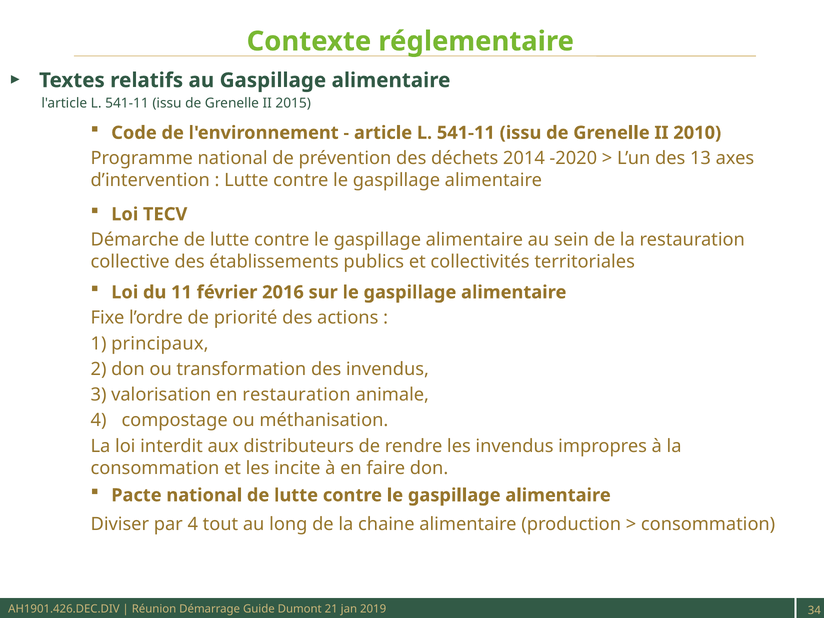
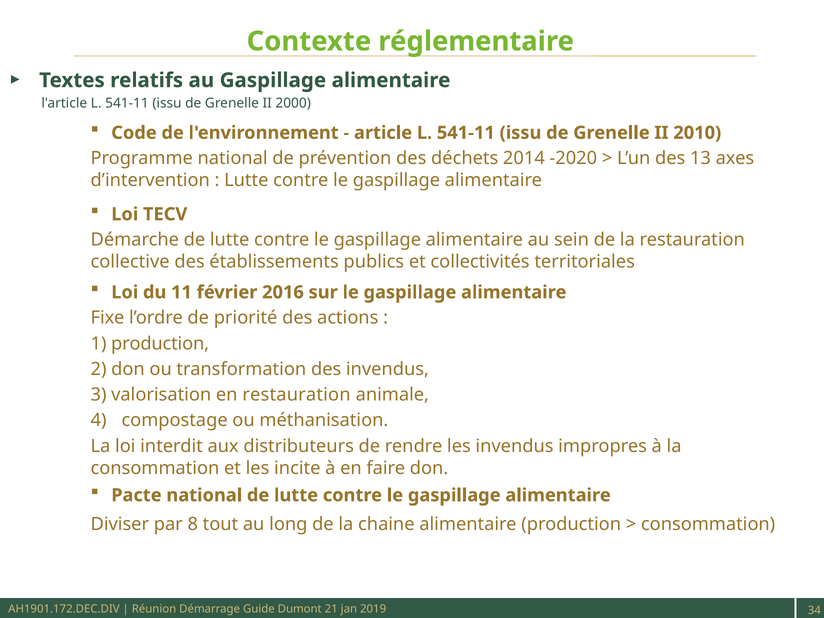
2015: 2015 -> 2000 (293, 103)
1 principaux: principaux -> production (160, 344)
par 4: 4 -> 8 (193, 524)
AH1901.426.DEC.DIV: AH1901.426.DEC.DIV -> AH1901.172.DEC.DIV (64, 609)
